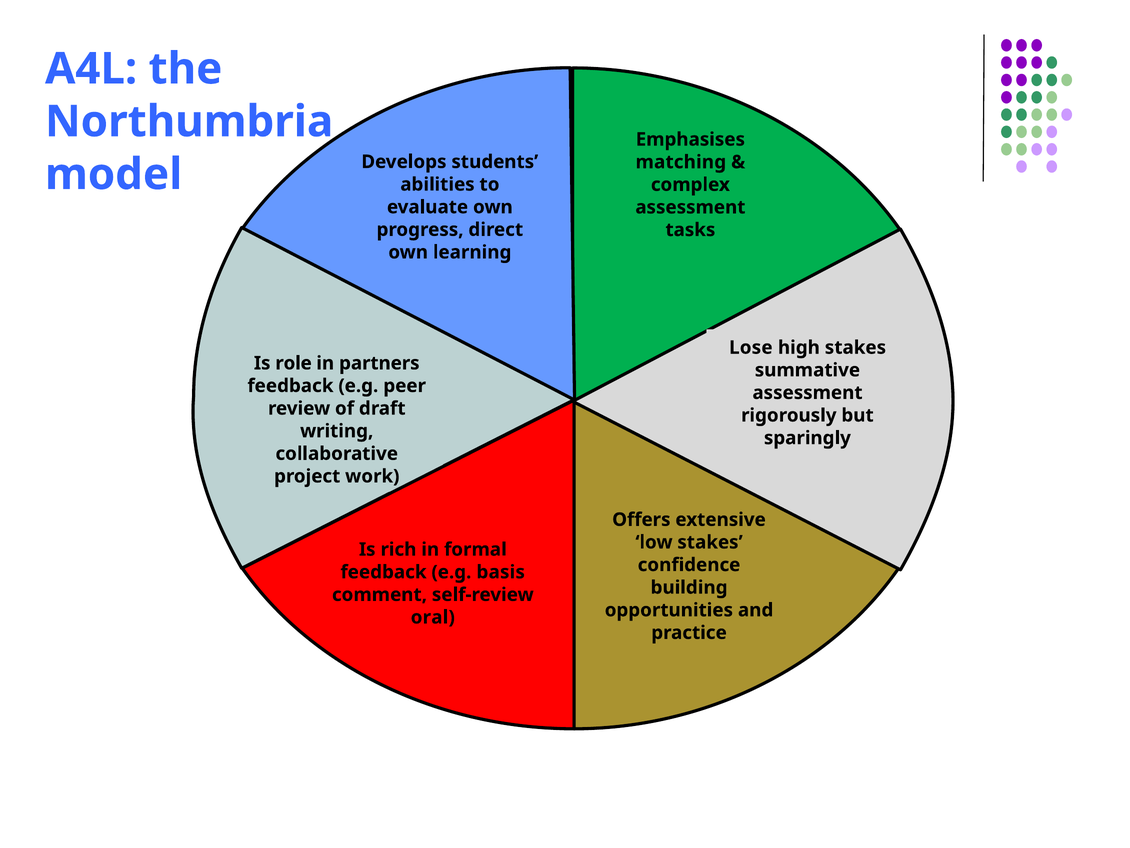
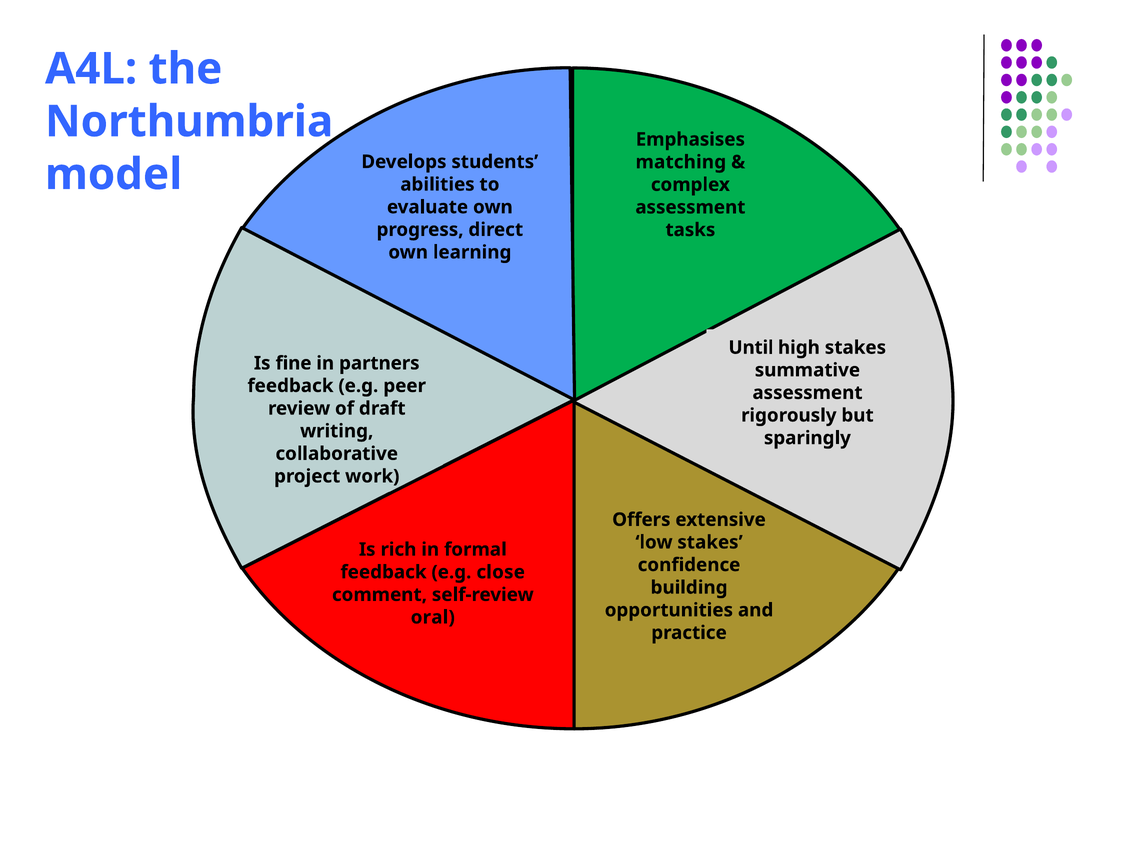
Lose: Lose -> Until (751, 347)
role: role -> fine (294, 363)
basis: basis -> close (501, 572)
